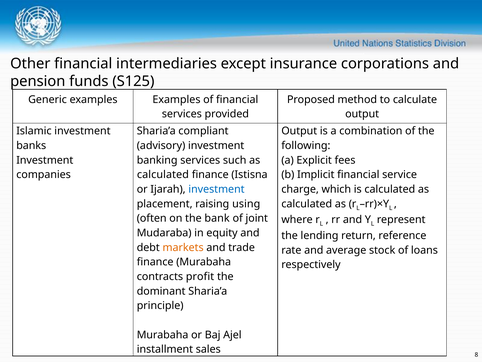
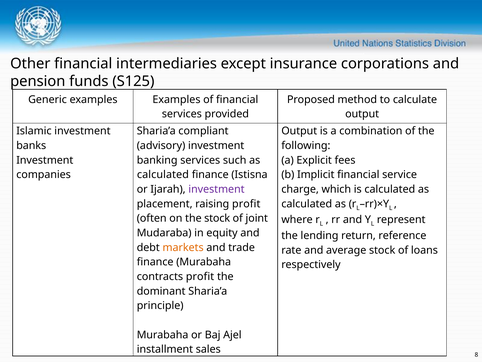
investment colour: blue -> purple (216, 189)
raising using: using -> profit (246, 204)
the bank: bank -> stock (217, 218)
